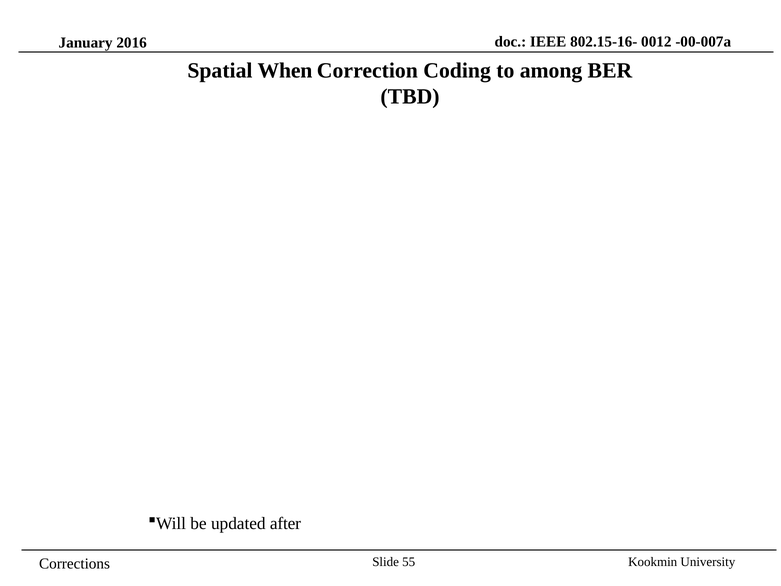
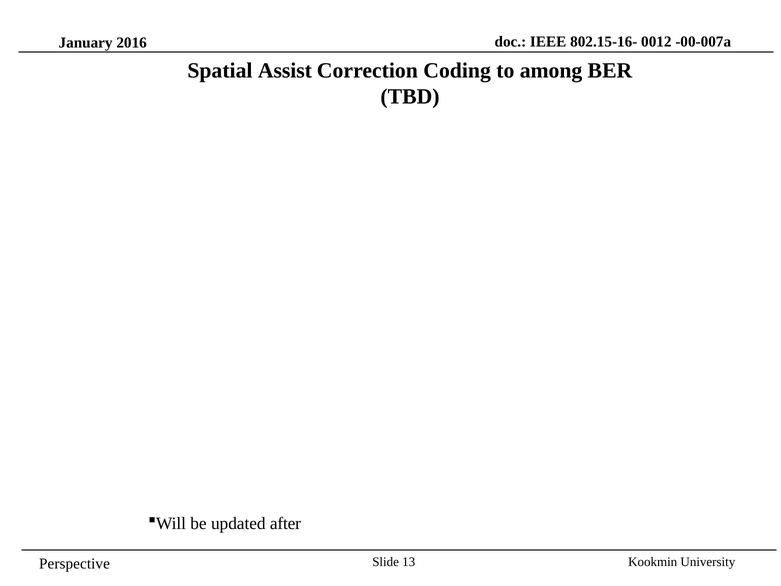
When: When -> Assist (285, 70)
55: 55 -> 13 (409, 562)
Corrections: Corrections -> Perspective (74, 564)
